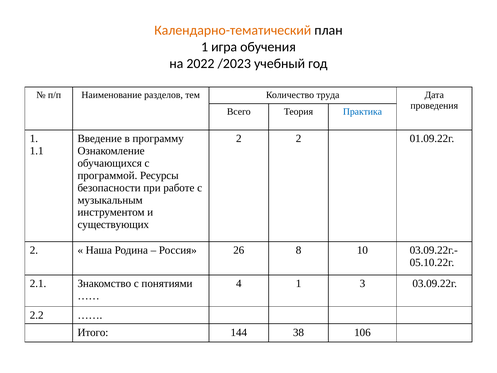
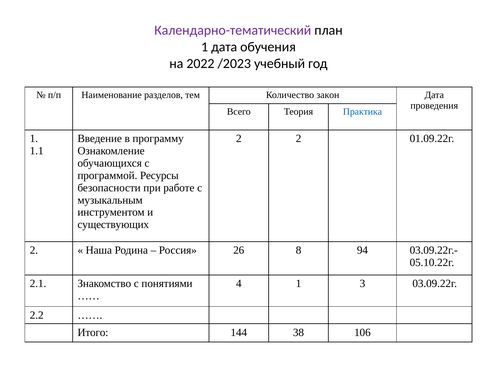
Календарно-тематический colour: orange -> purple (233, 30)
1 игра: игра -> дата (224, 47)
труда: труда -> закон (328, 95)
10: 10 -> 94 (362, 250)
